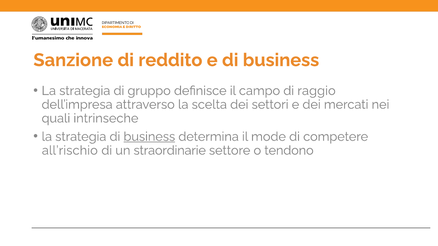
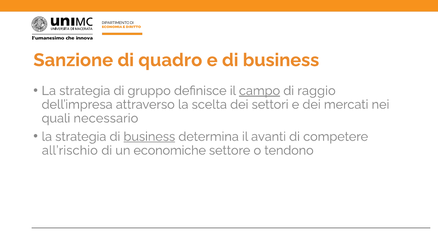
reddito: reddito -> quadro (170, 60)
campo underline: none -> present (260, 91)
intrinseche: intrinseche -> necessario (106, 118)
mode: mode -> avanti (269, 137)
straordinarie: straordinarie -> economiche (170, 151)
